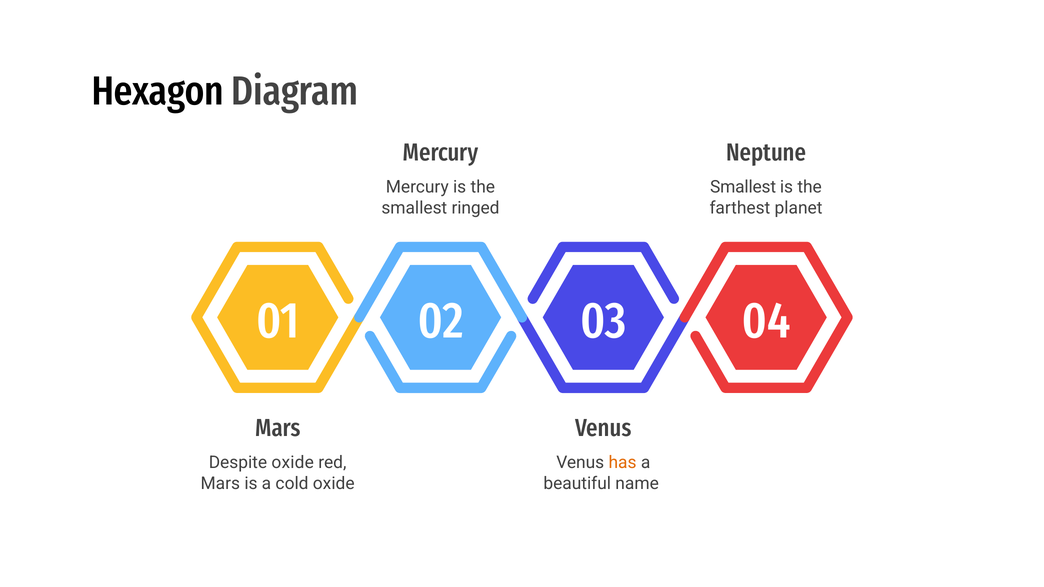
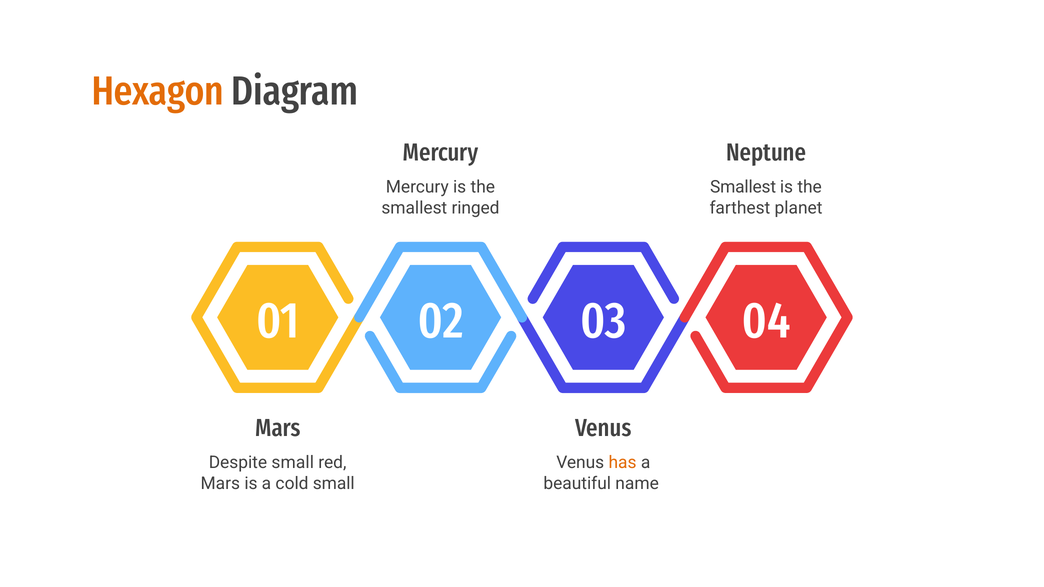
Hexagon colour: black -> orange (158, 92)
Despite oxide: oxide -> small (293, 463)
cold oxide: oxide -> small (334, 484)
